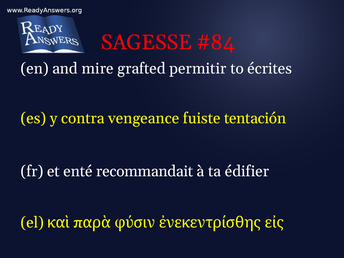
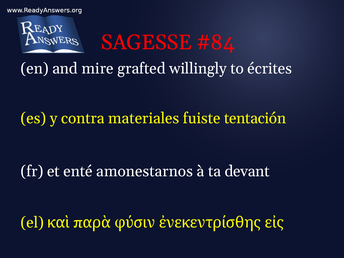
permitir: permitir -> willingly (198, 69)
vengeance: vengeance -> materiales (144, 118)
recommandait: recommandait -> amonestarnos (145, 171)
édifier: édifier -> devant (247, 171)
